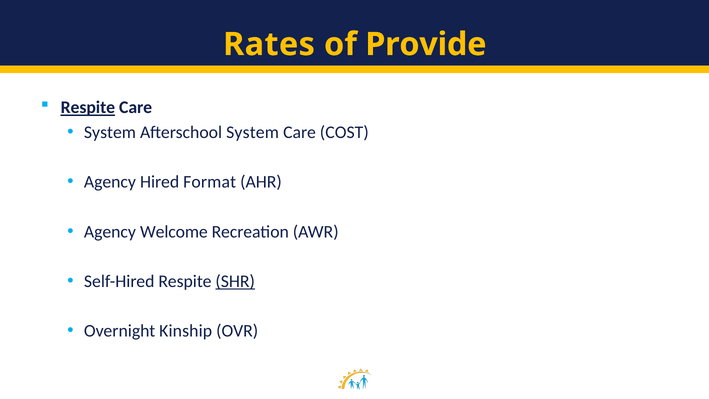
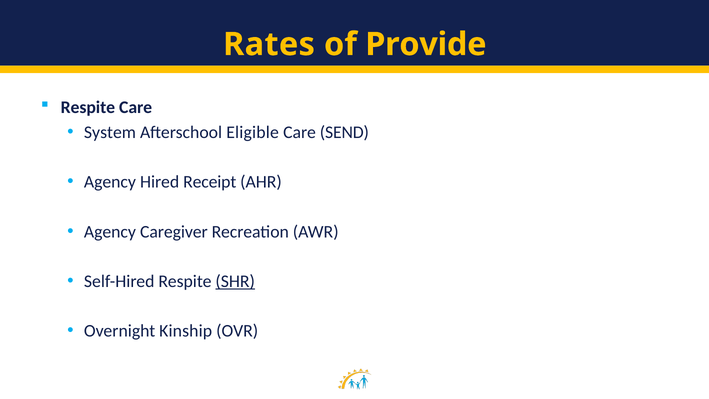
Respite underline: present -> none (88, 108)
Afterschool System: System -> Eligible (253, 132)
COST: COST -> SEND (344, 132)
Format: Format -> Receipt (210, 182)
Welcome: Welcome -> Caregiver (174, 232)
